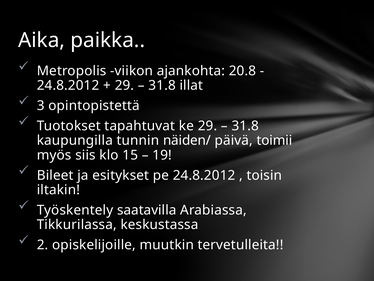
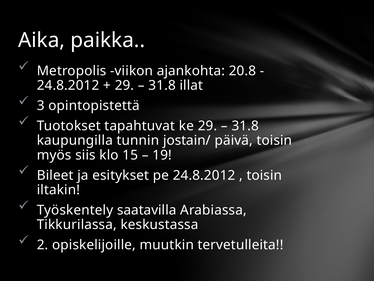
näiden/: näiden/ -> jostain/ (187, 140)
päivä toimii: toimii -> toisin (274, 140)
